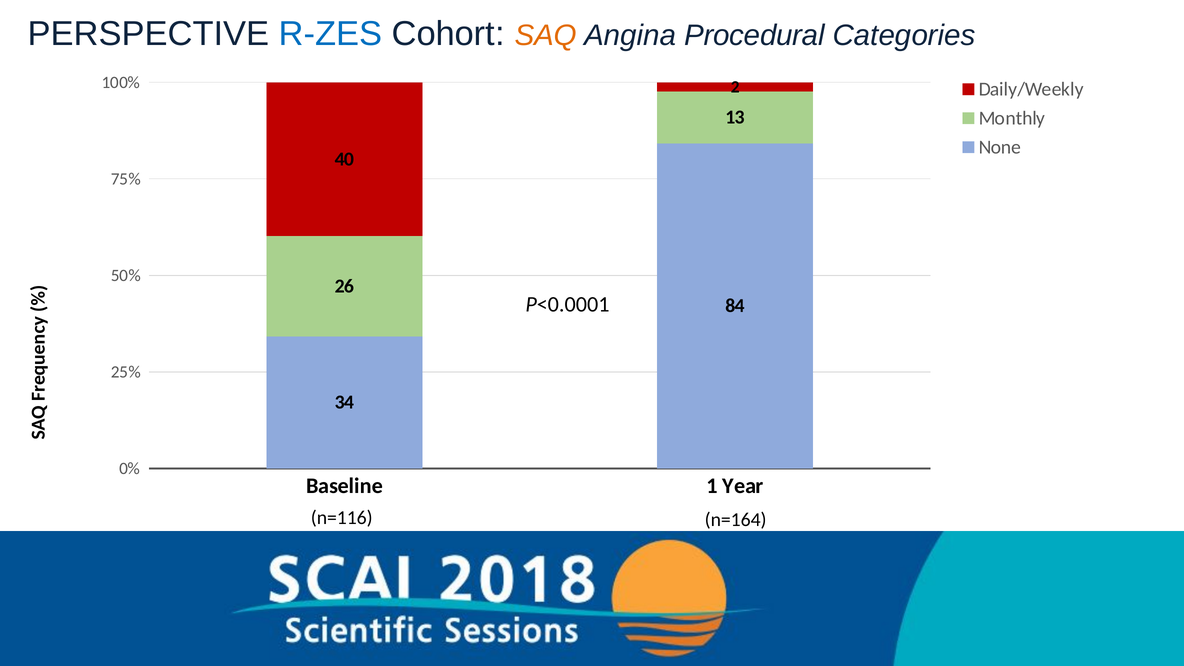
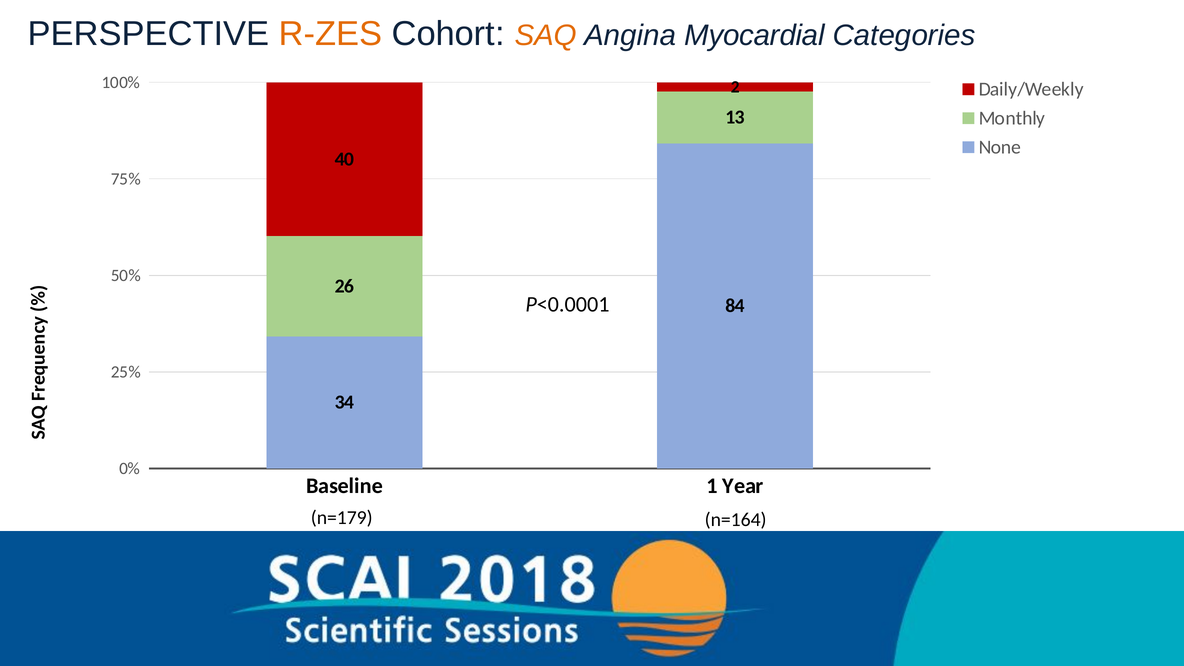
R-ZES colour: blue -> orange (330, 34)
Procedural: Procedural -> Myocardial (754, 36)
n=116: n=116 -> n=179 (342, 518)
